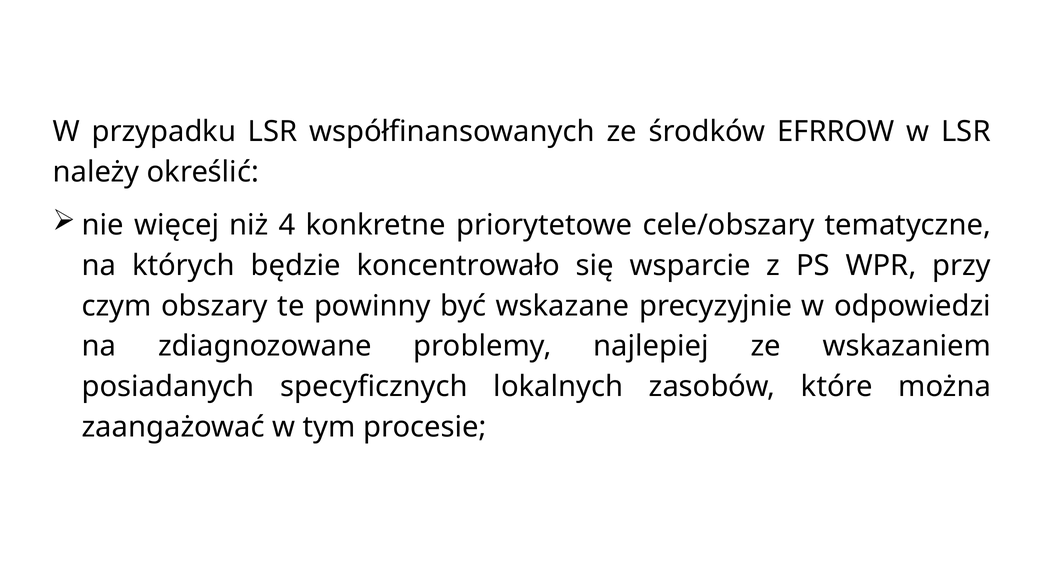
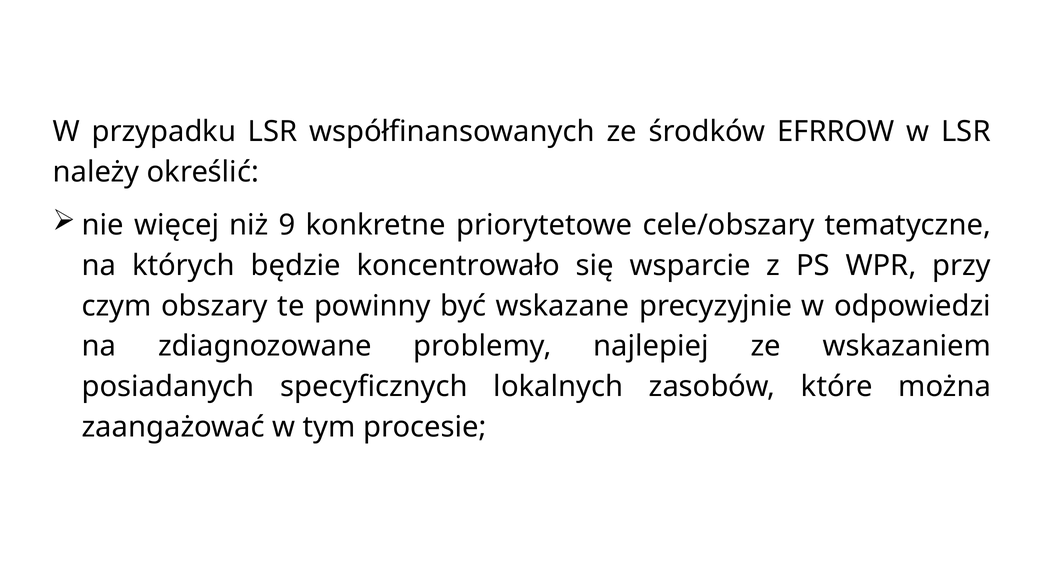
4: 4 -> 9 (287, 225)
